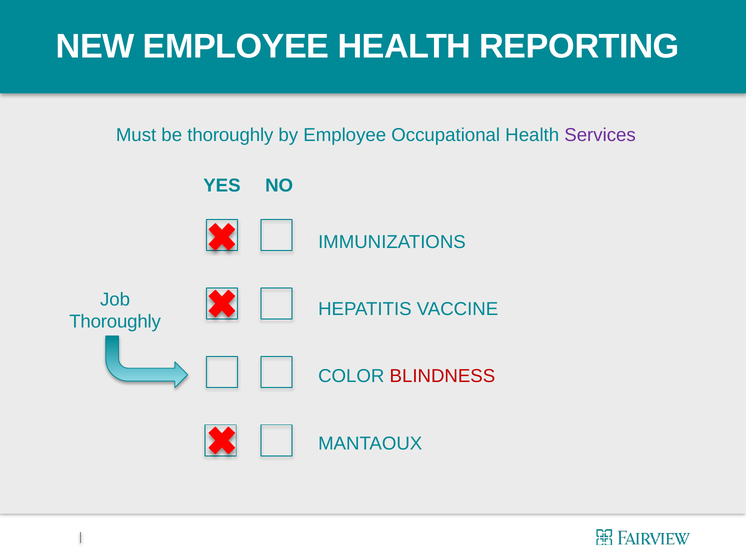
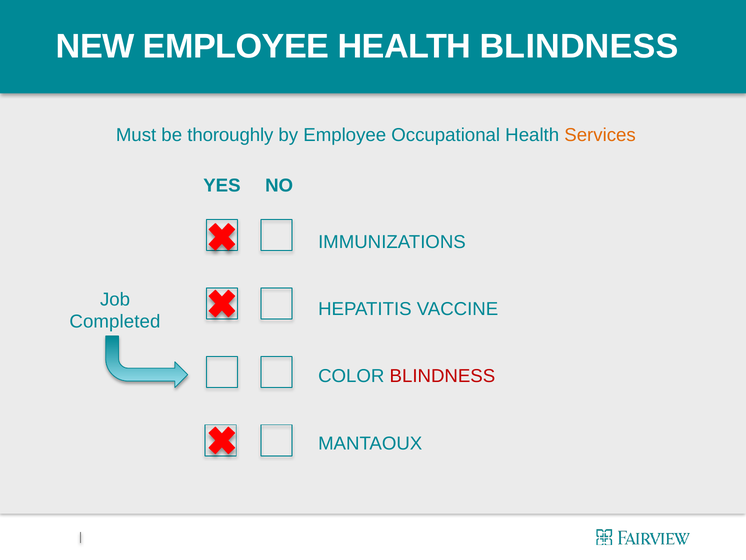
HEALTH REPORTING: REPORTING -> BLINDNESS (579, 46)
Services colour: purple -> orange (600, 135)
Thoroughly: Thoroughly -> Completed (115, 321)
